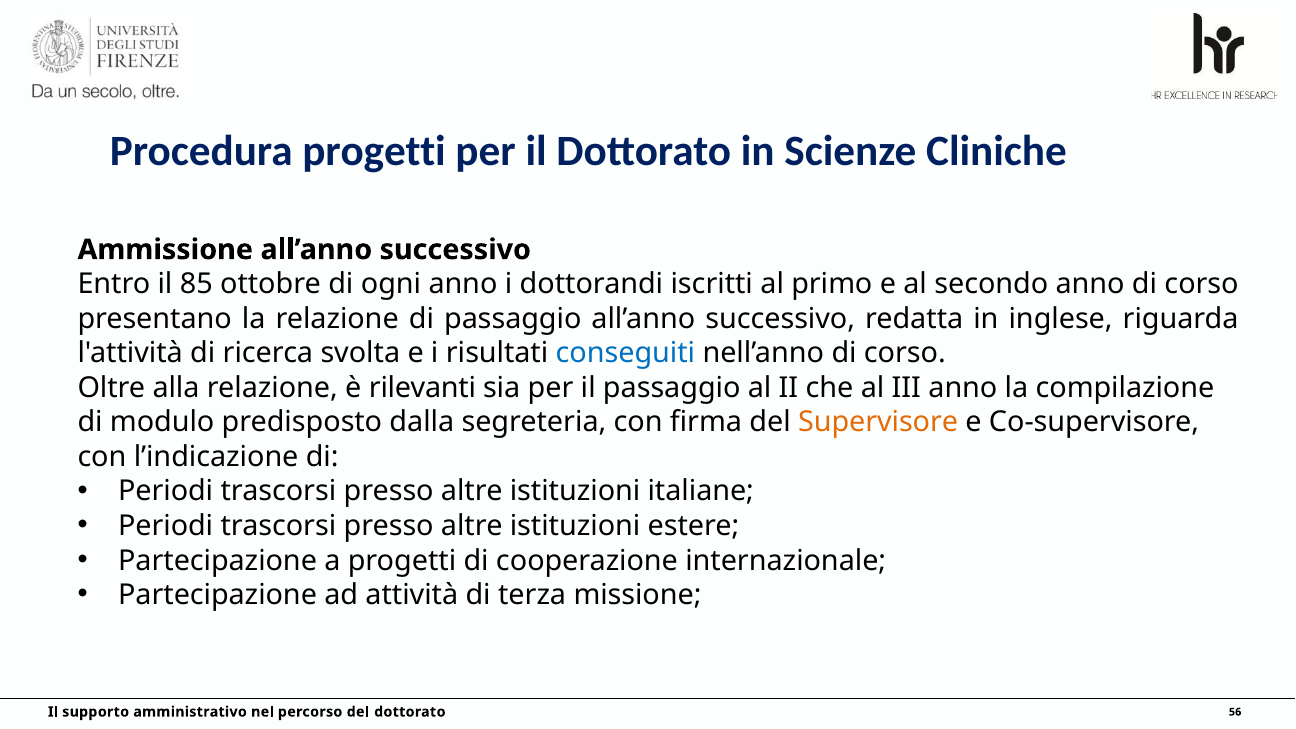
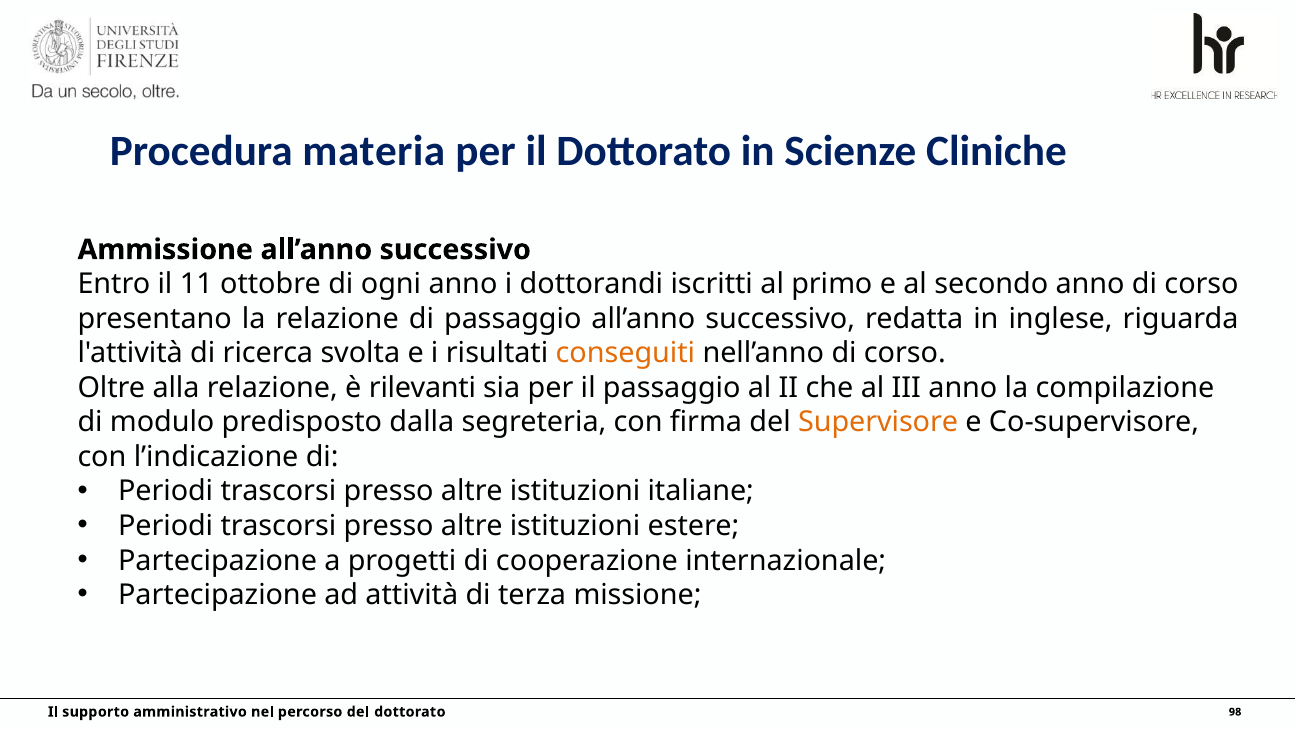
Procedura progetti: progetti -> materia (374, 151)
85: 85 -> 11 (196, 284)
conseguiti colour: blue -> orange (625, 353)
56: 56 -> 98 (1235, 712)
